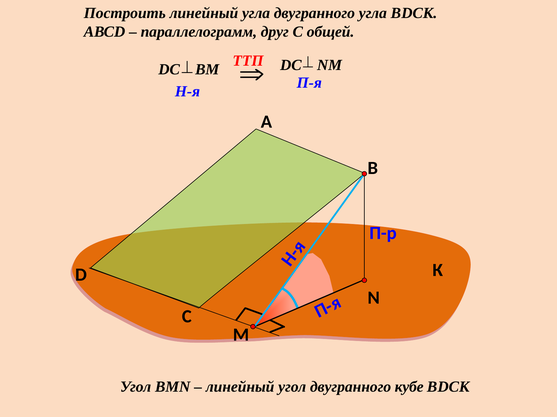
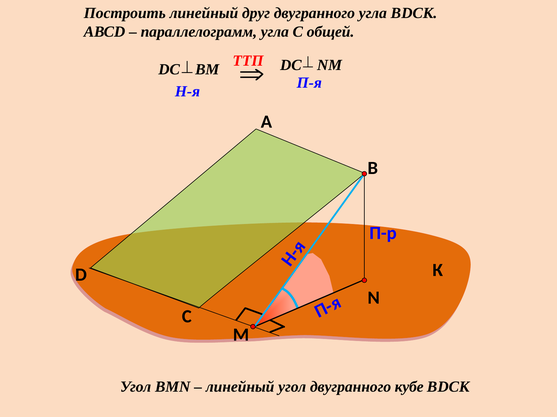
линейный угла: угла -> друг (256, 13)
параллелограмм друг: друг -> угла (275, 32)
